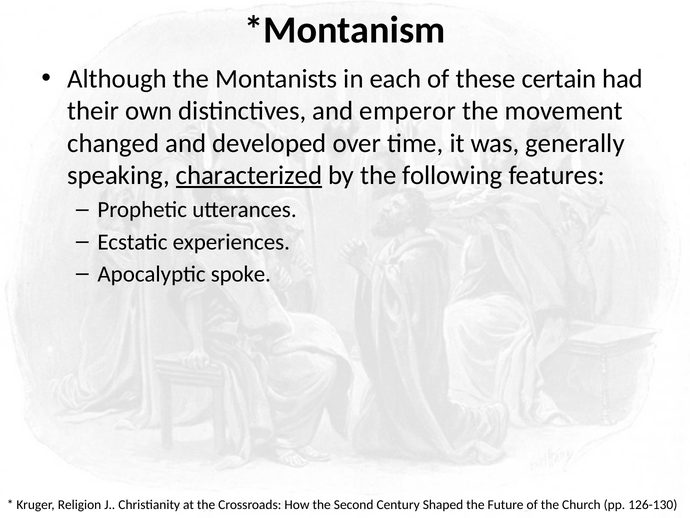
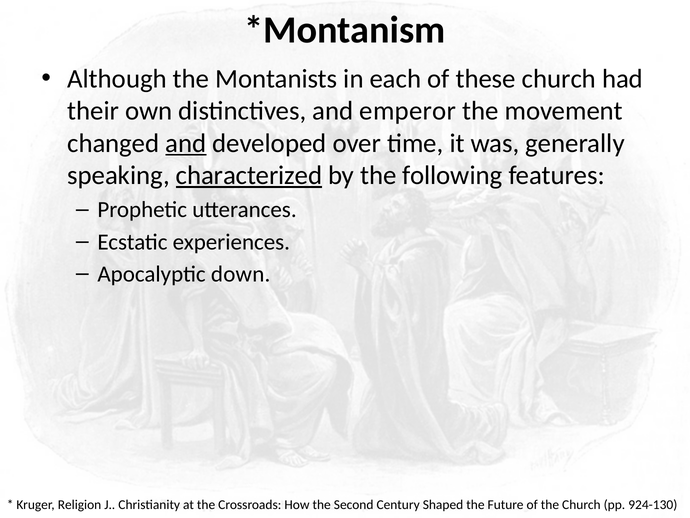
these certain: certain -> church (559, 79)
and underline: none -> present (186, 143)
spoke: spoke -> down (241, 274)
126-130: 126-130 -> 924-130 (653, 504)
